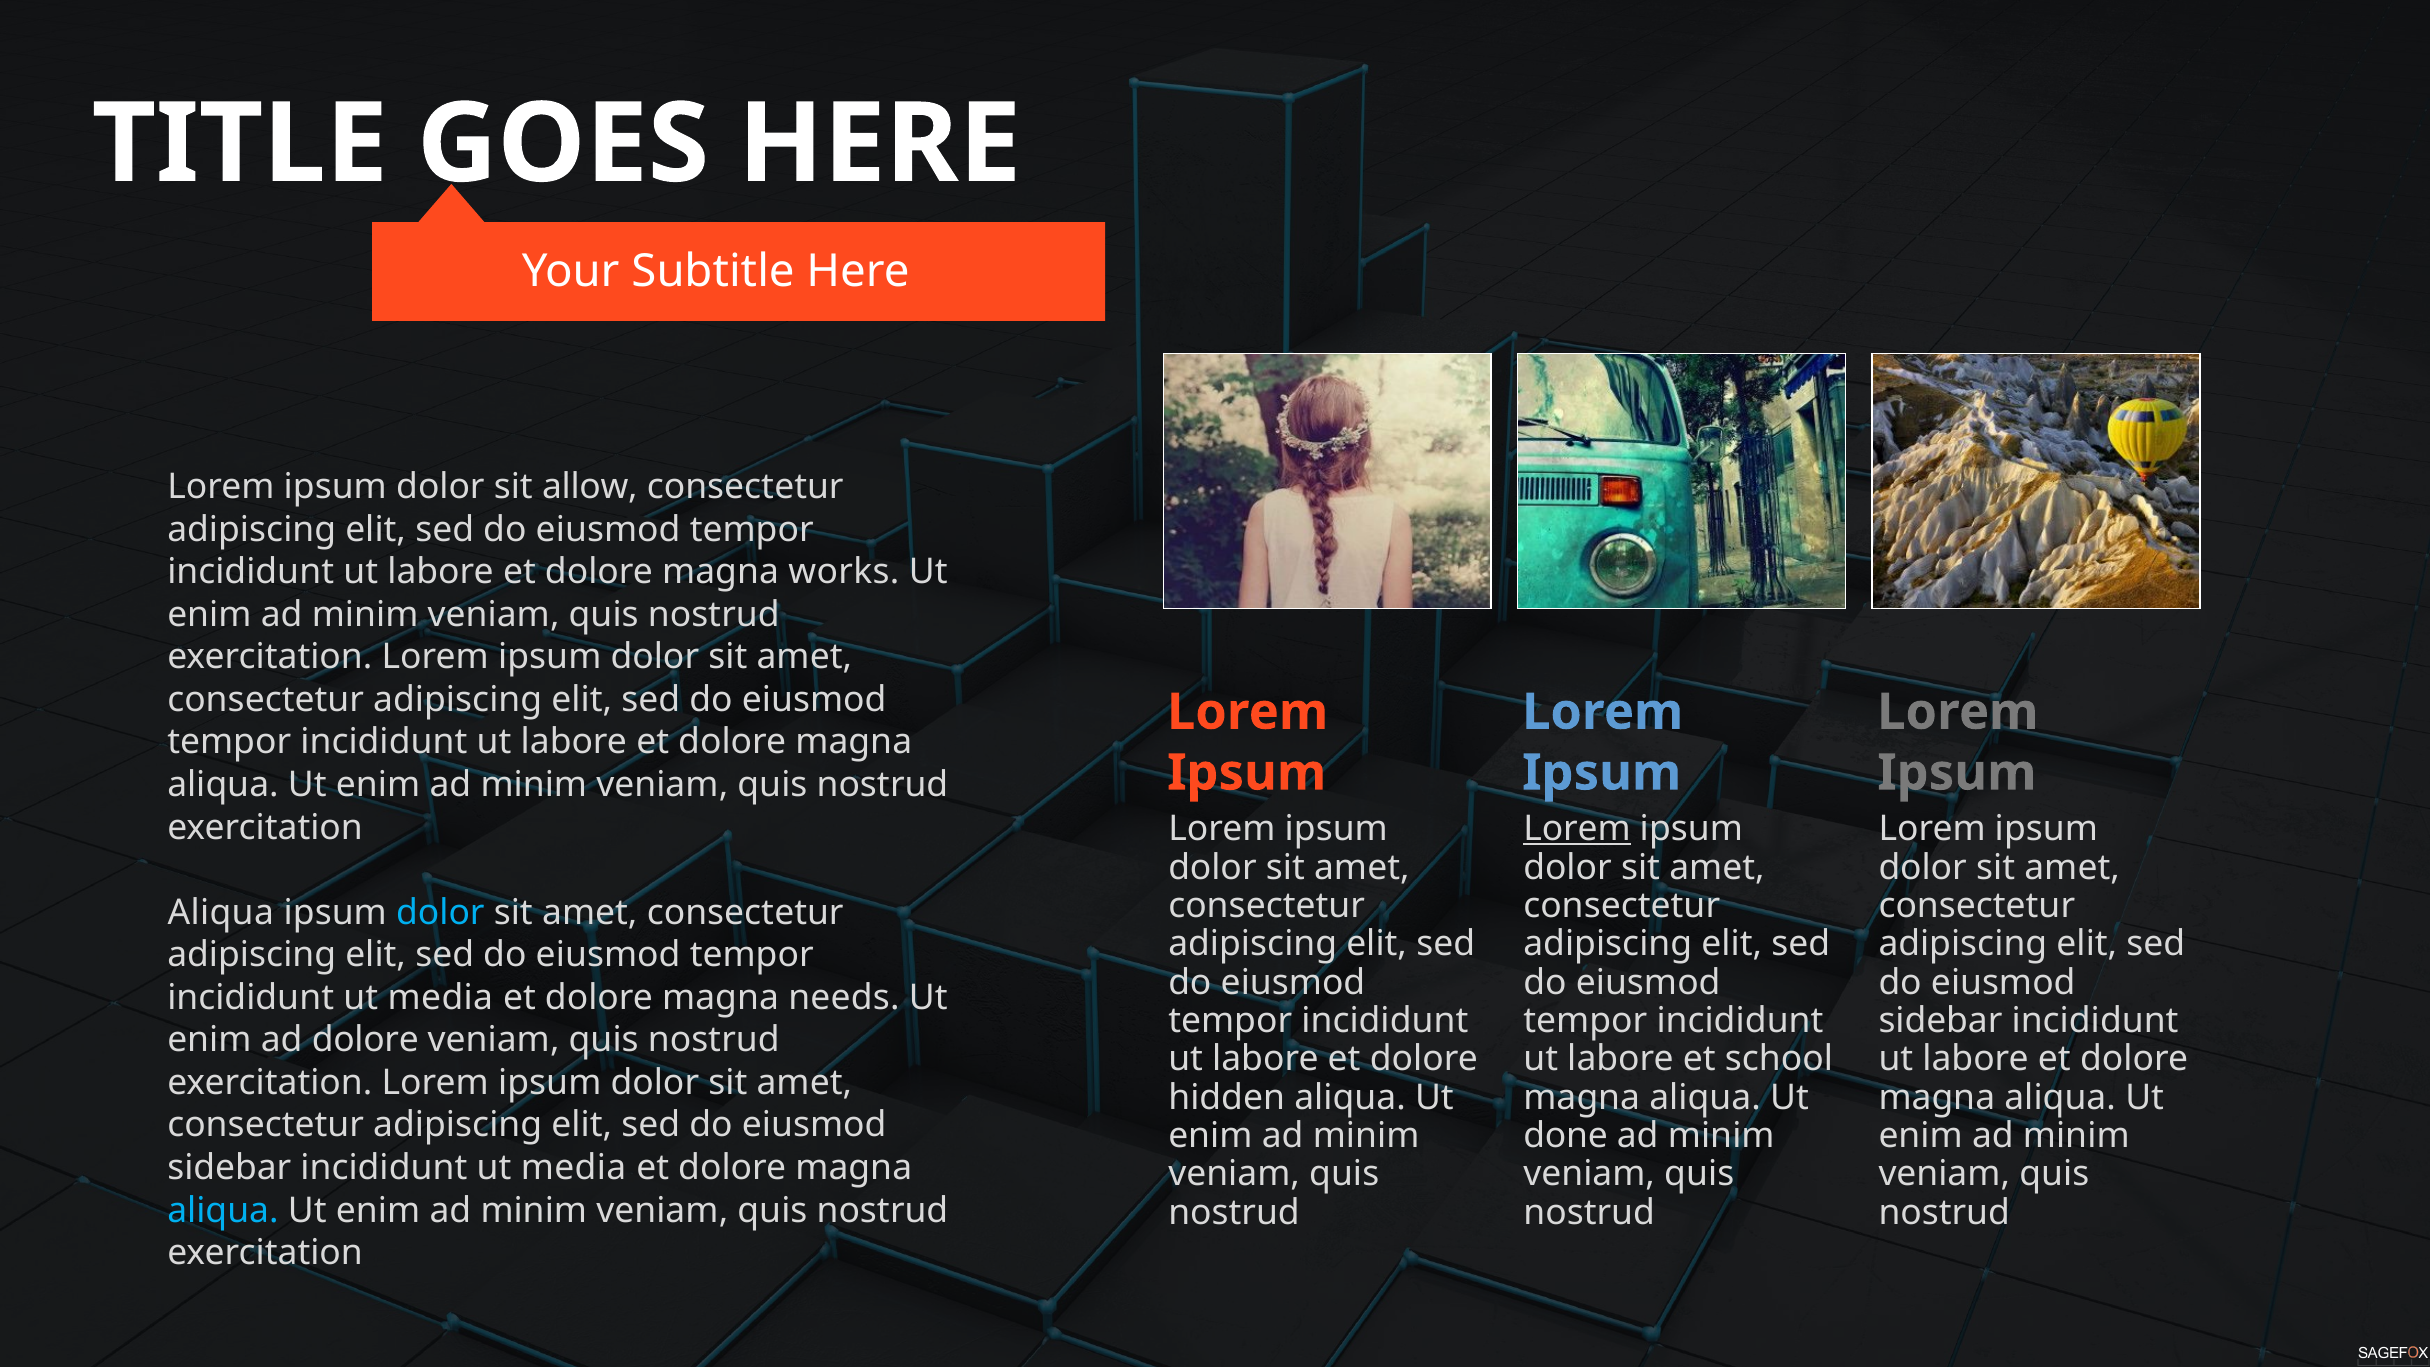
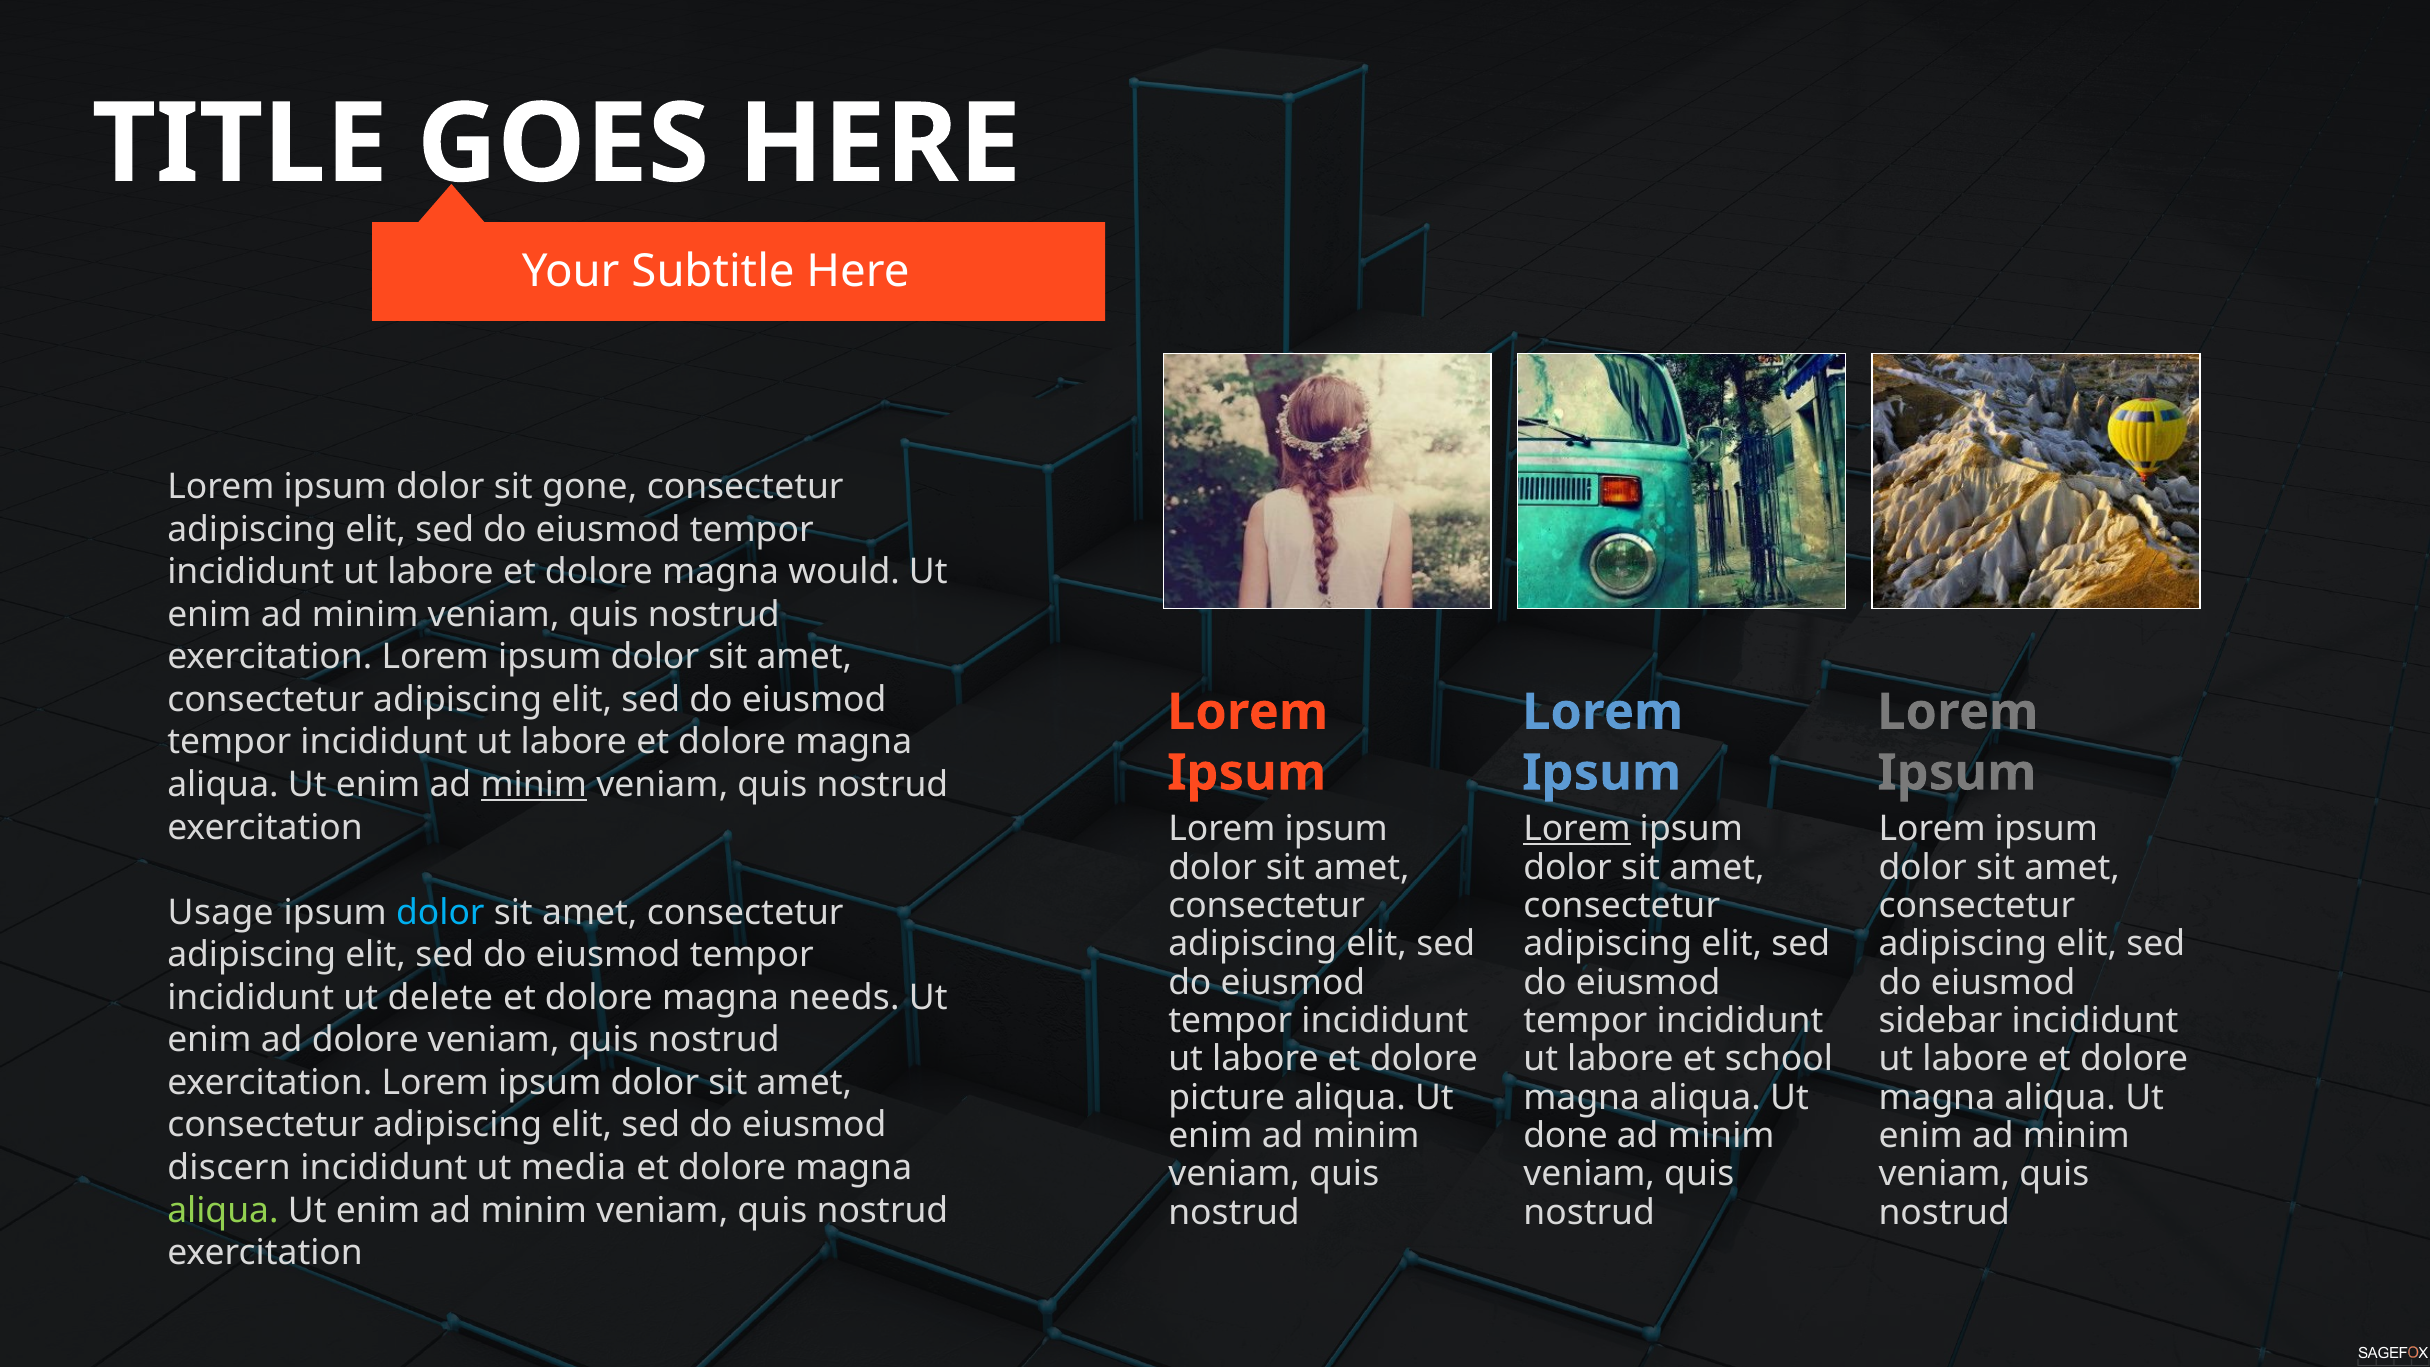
allow: allow -> gone (590, 487)
works: works -> would (844, 572)
minim underline: none -> present (534, 785)
Aliqua: Aliqua -> Usage (221, 912)
media: media -> delete (440, 997)
hidden: hidden -> picture (1227, 1097)
sidebar: sidebar -> discern (229, 1168)
aliqua colour: light blue -> light green (223, 1210)
